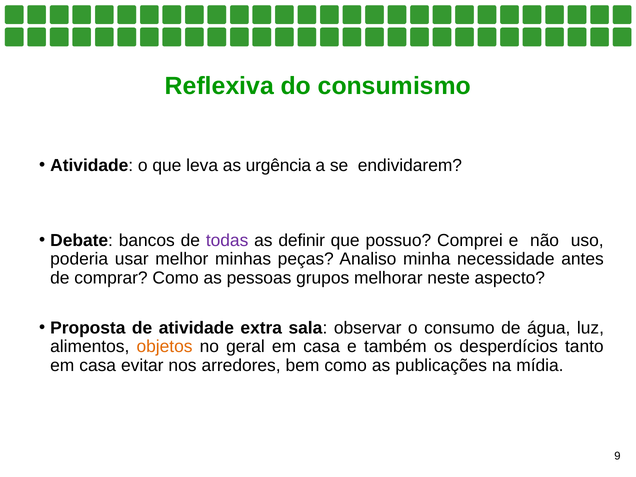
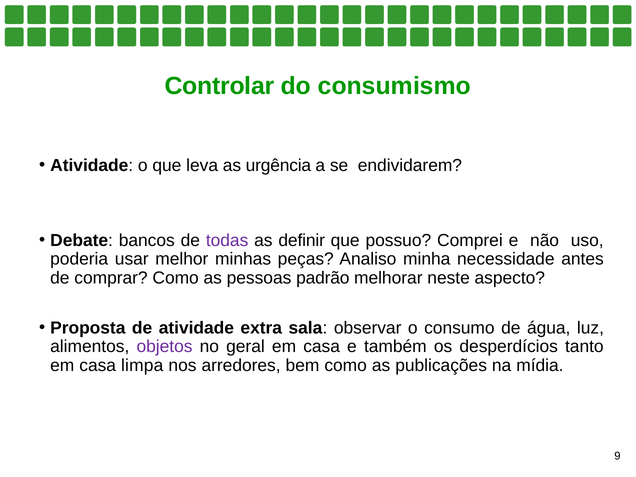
Reflexiva: Reflexiva -> Controlar (220, 86)
grupos: grupos -> padrão (323, 278)
objetos colour: orange -> purple (165, 347)
evitar: evitar -> limpa (142, 365)
